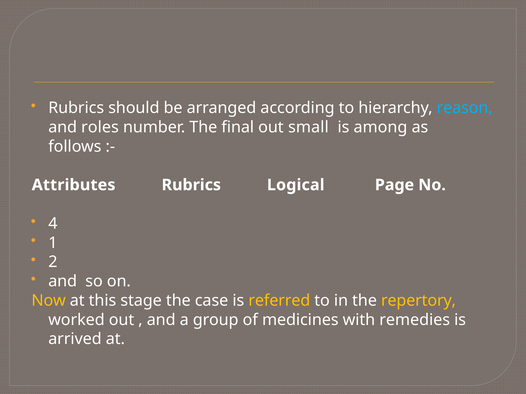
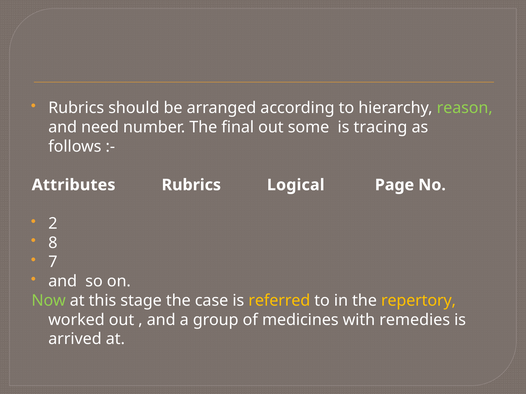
reason colour: light blue -> light green (465, 108)
roles: roles -> need (100, 127)
small: small -> some (309, 127)
among: among -> tracing (380, 127)
4: 4 -> 2 (53, 224)
1: 1 -> 8 (53, 243)
2: 2 -> 7 (53, 262)
Now colour: yellow -> light green (49, 301)
